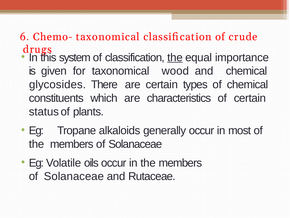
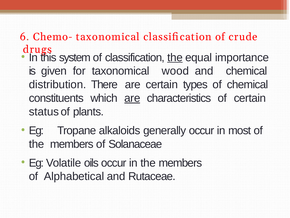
glycosides: glycosides -> distribution (58, 84)
are underline: none -> present (132, 98)
Solanaceae: Solanaceae -> Alphabetical (74, 176)
